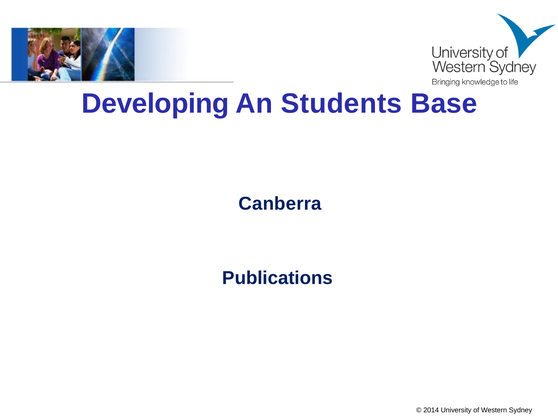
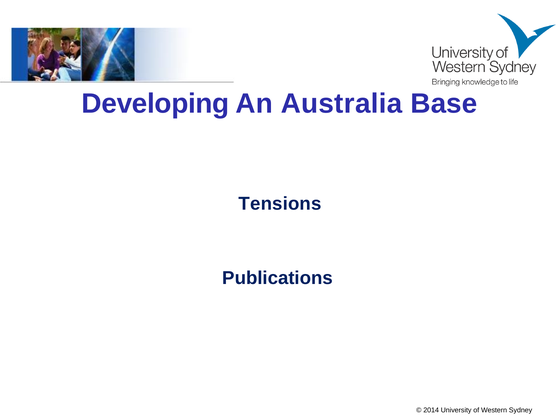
Students: Students -> Australia (342, 104)
Canberra: Canberra -> Tensions (280, 203)
